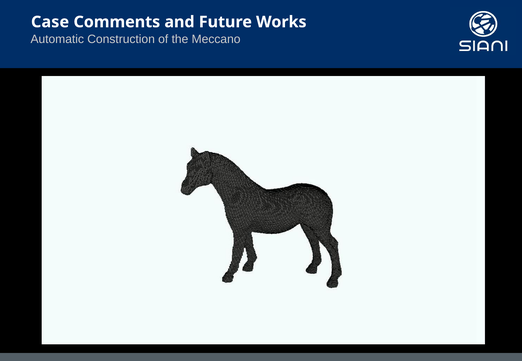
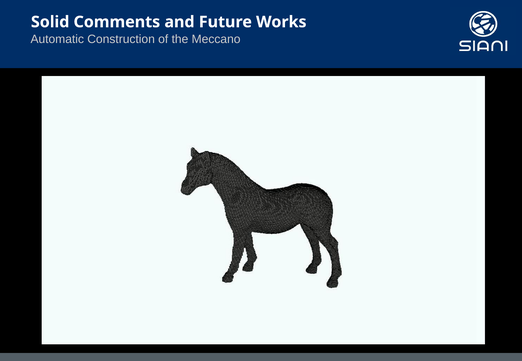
Case: Case -> Solid (50, 22)
